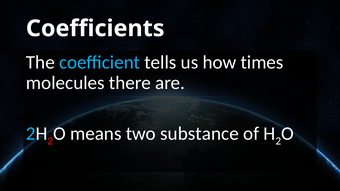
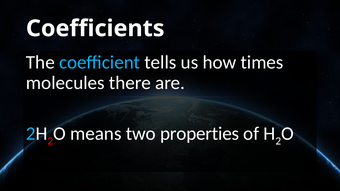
substance: substance -> properties (200, 134)
